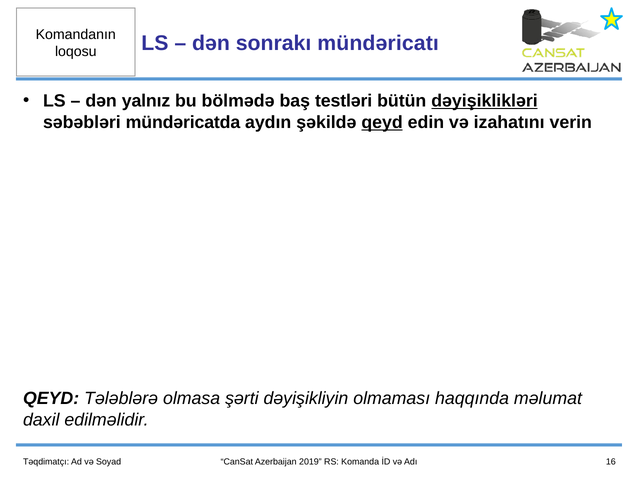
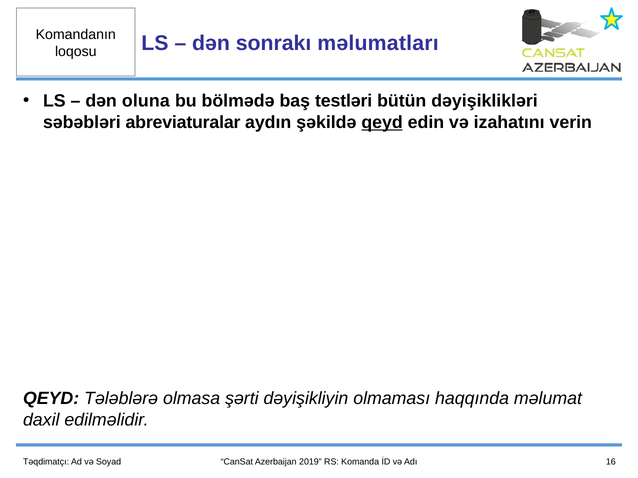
mündəricatı: mündəricatı -> məlumatları (378, 43)
yalnız: yalnız -> oluna (146, 101)
dəyişiklikləri underline: present -> none (485, 101)
mündəricatda: mündəricatda -> abreviaturalar (183, 122)
